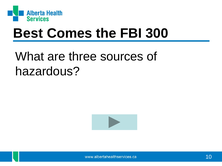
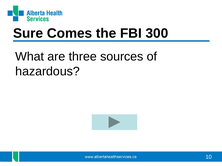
Best: Best -> Sure (28, 33)
